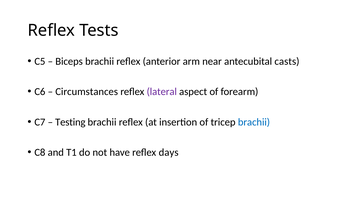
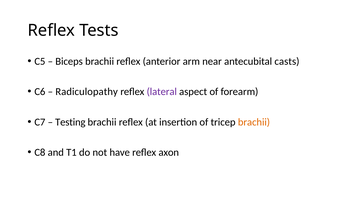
Circumstances: Circumstances -> Radiculopathy (87, 91)
brachii colour: blue -> orange (254, 122)
days: days -> axon (169, 152)
